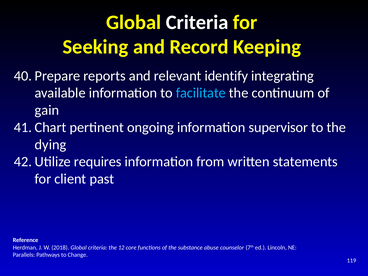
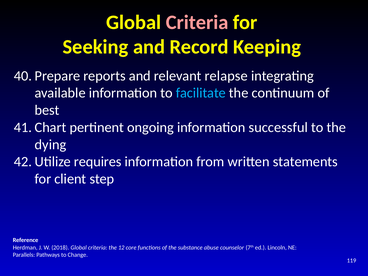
Criteria colour: white -> pink (197, 22)
identify: identify -> relapse (226, 76)
gain: gain -> best (47, 110)
supervisor: supervisor -> successful (278, 127)
past: past -> step (102, 179)
